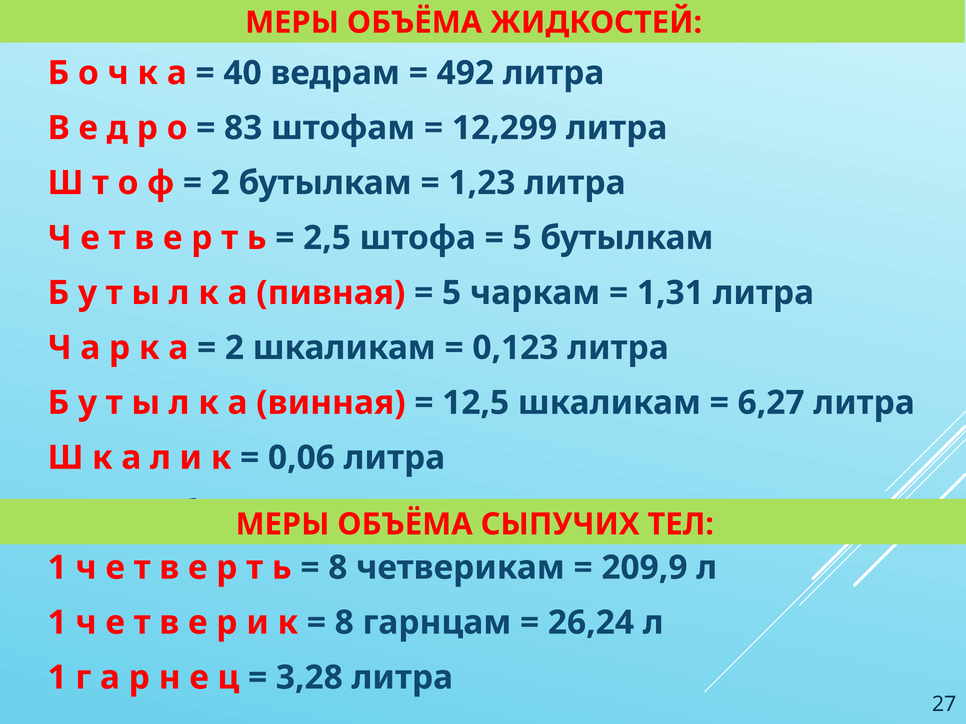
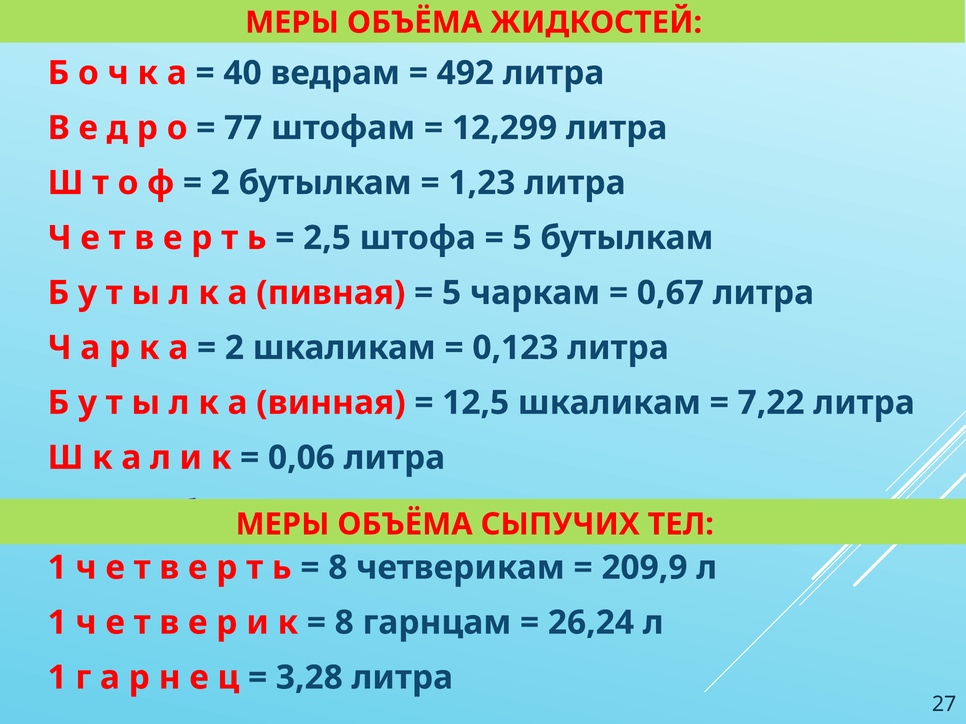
83: 83 -> 77 (243, 128)
1,31: 1,31 -> 0,67 (670, 293)
6,27: 6,27 -> 7,22 (771, 403)
